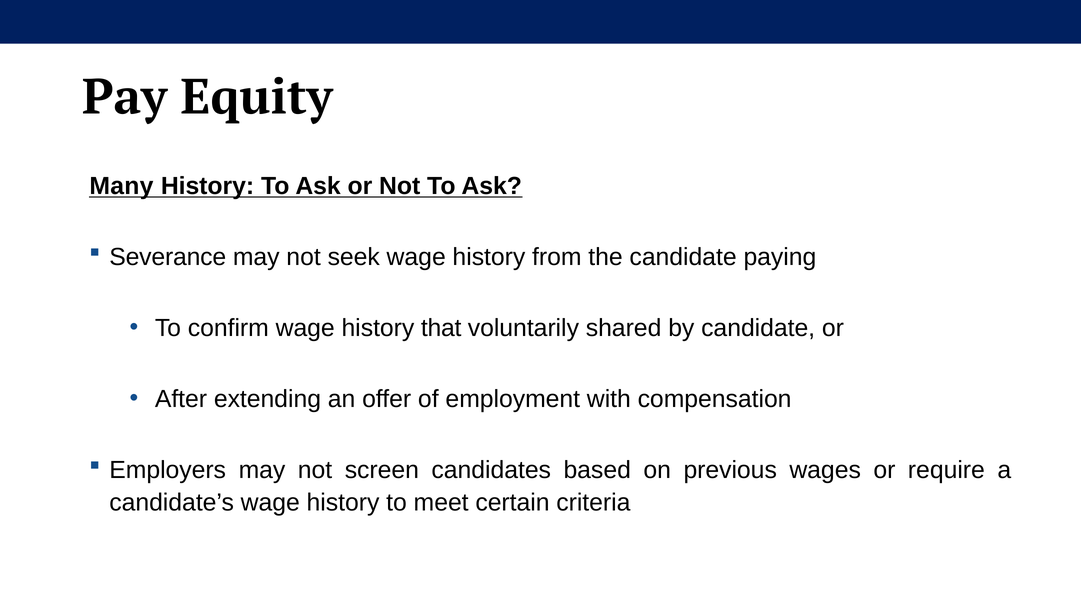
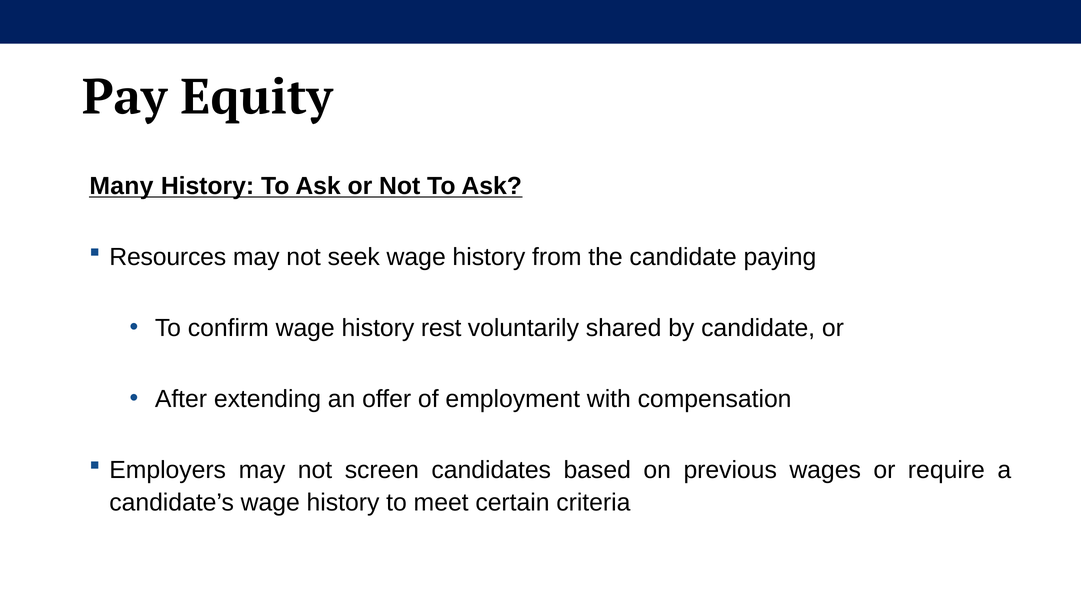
Severance: Severance -> Resources (168, 257)
that: that -> rest (441, 328)
